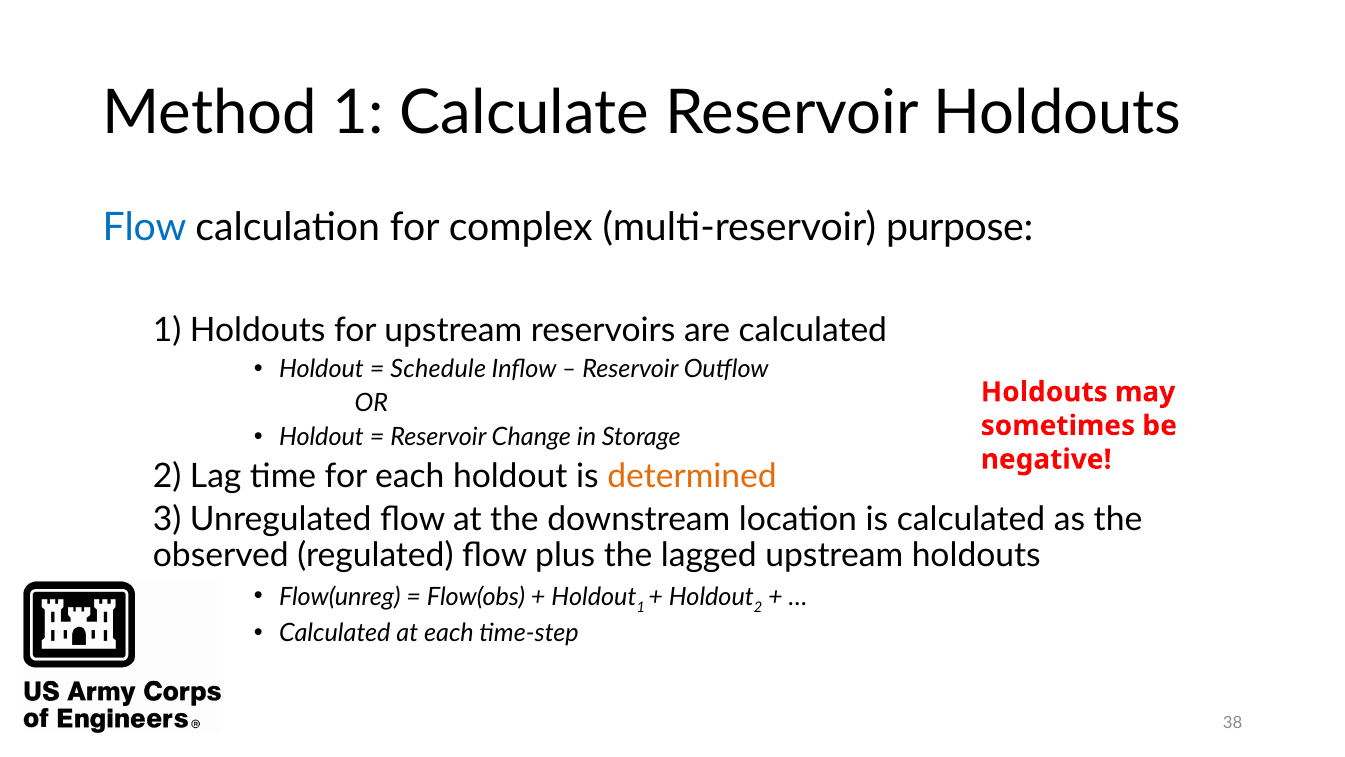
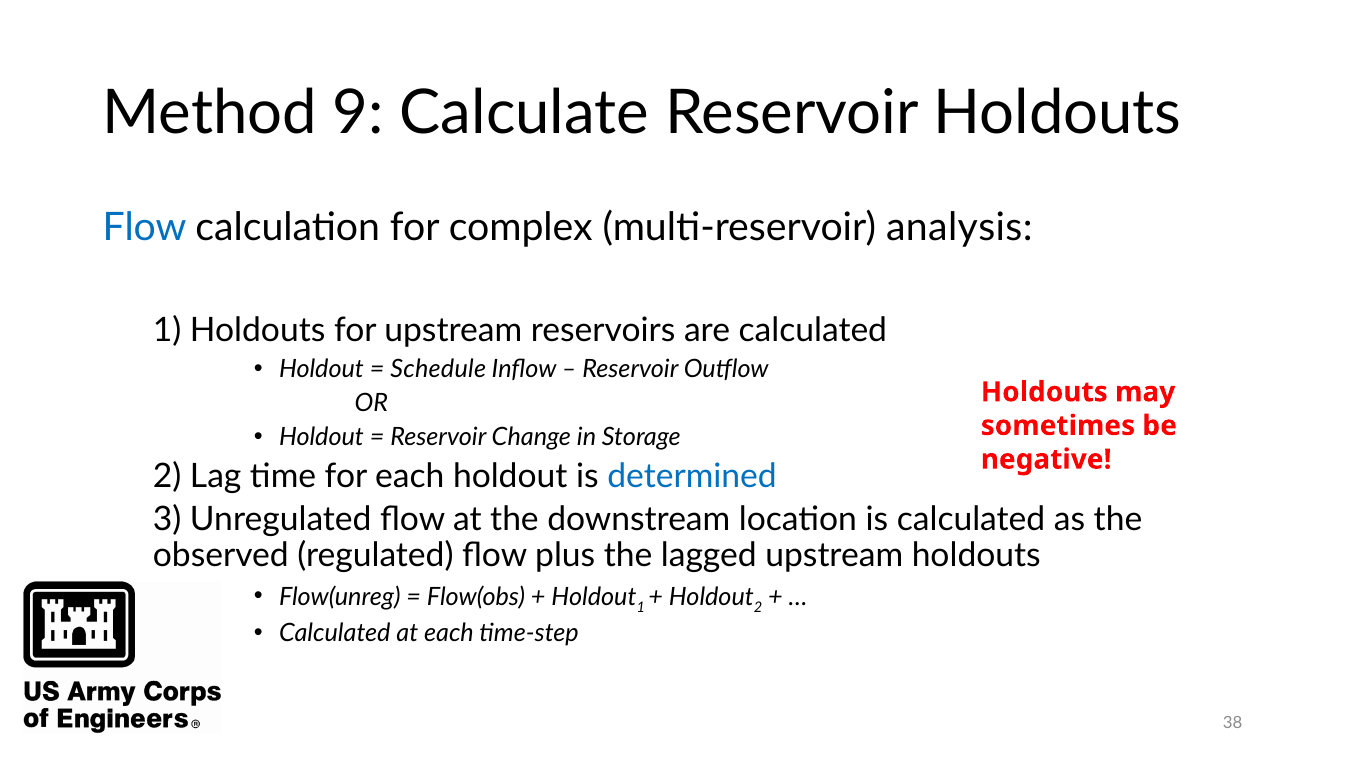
Method 1: 1 -> 9 (358, 113)
purpose: purpose -> analysis (959, 227)
determined colour: orange -> blue (692, 476)
